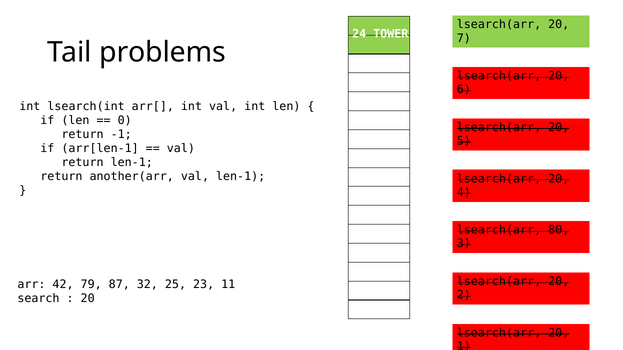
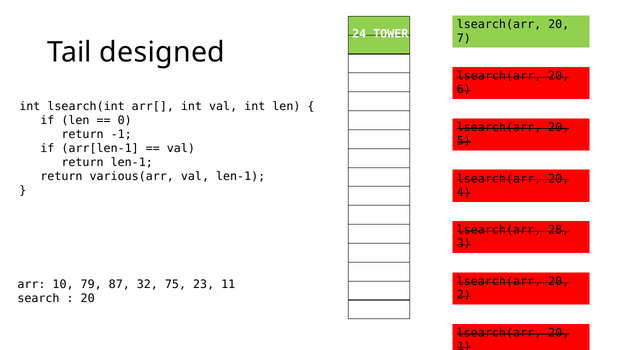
problems: problems -> designed (162, 52)
another(arr: another(arr -> various(arr (132, 177)
80: 80 -> 28 (559, 230)
42: 42 -> 10 (63, 285)
25: 25 -> 75 (175, 285)
